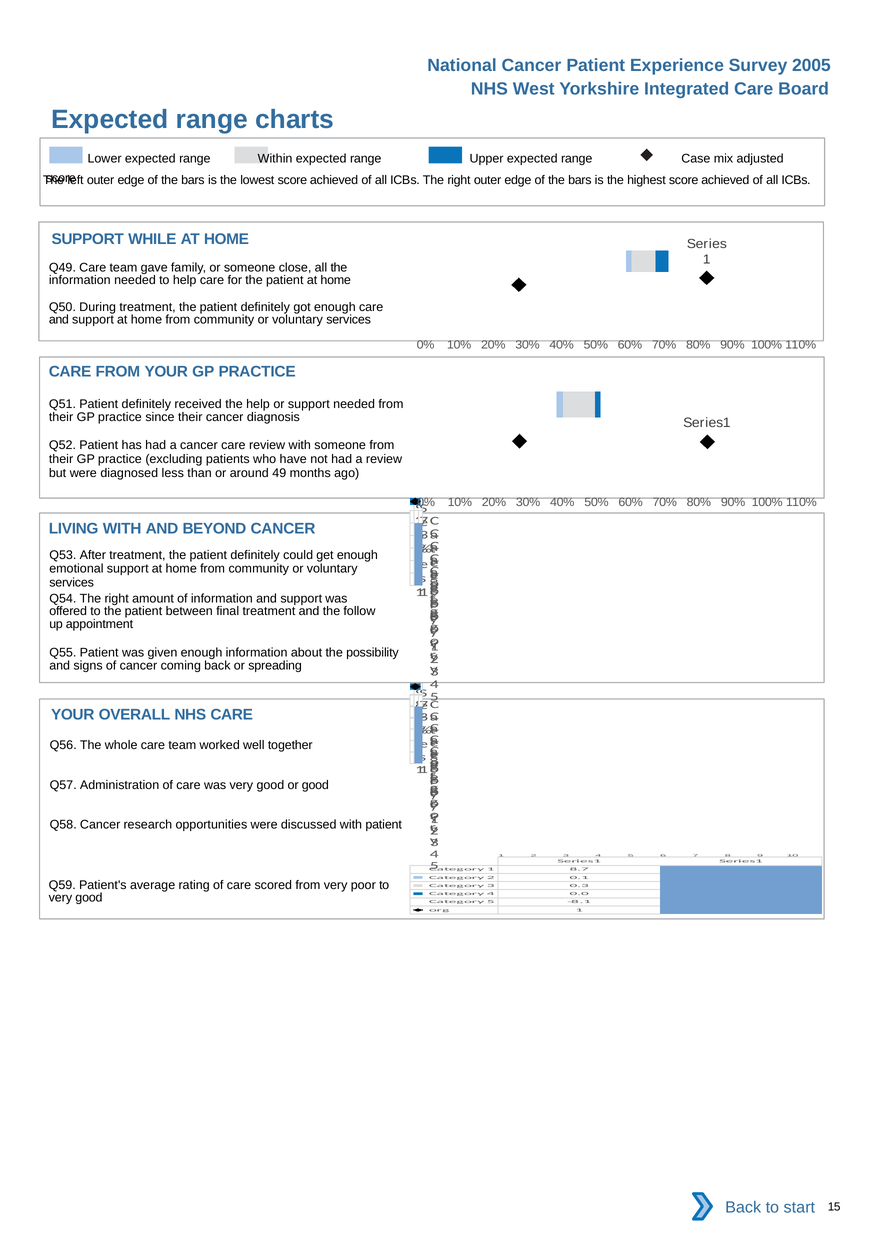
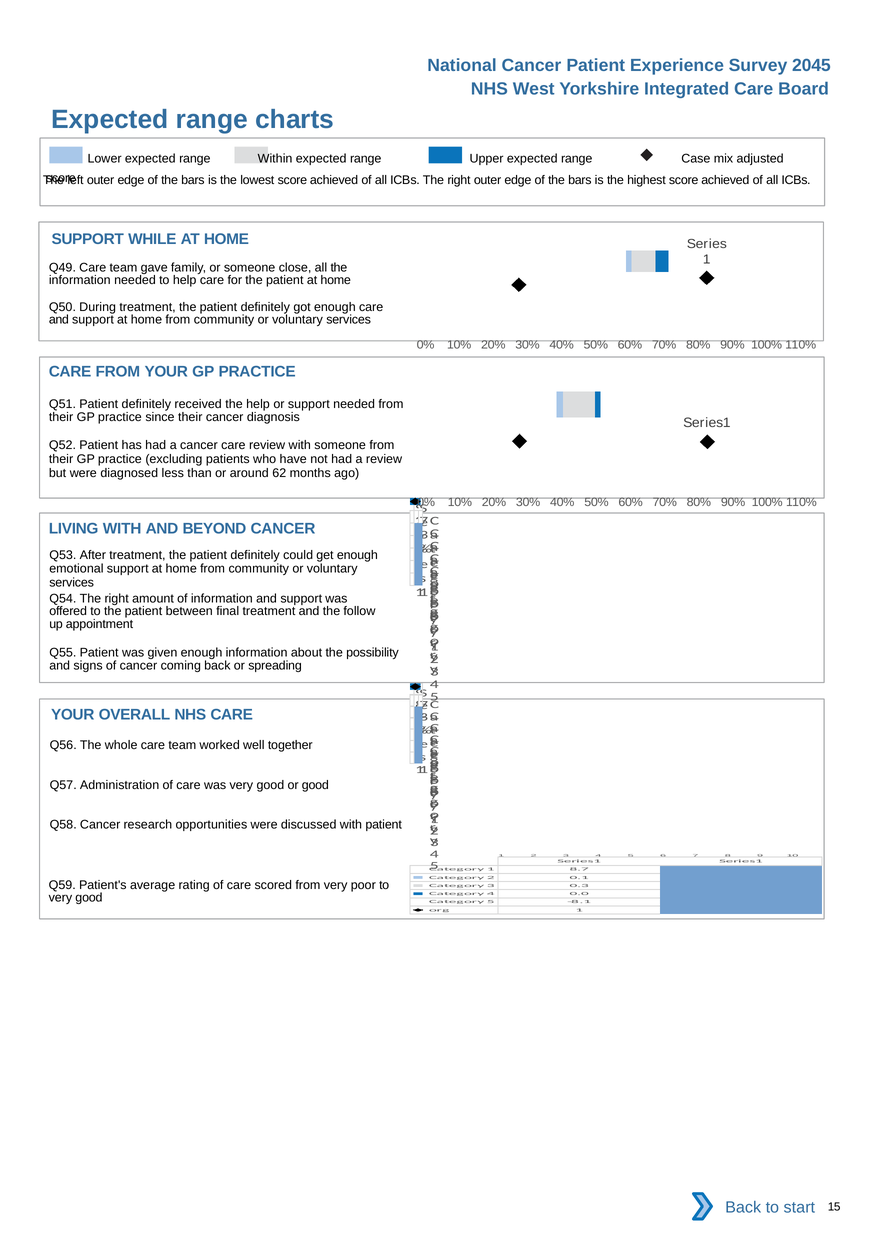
2005: 2005 -> 2045 (811, 65)
49: 49 -> 62 (279, 473)
